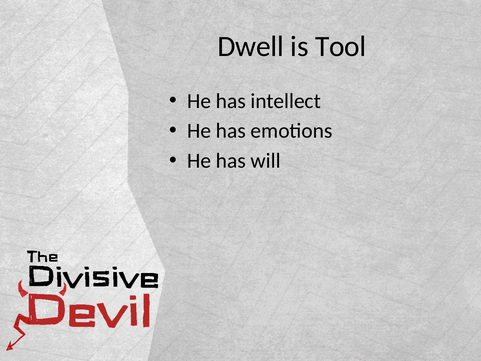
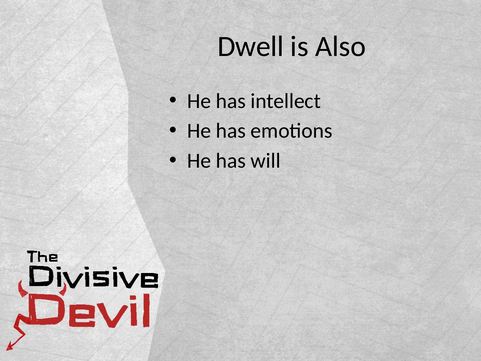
Tool: Tool -> Also (341, 47)
